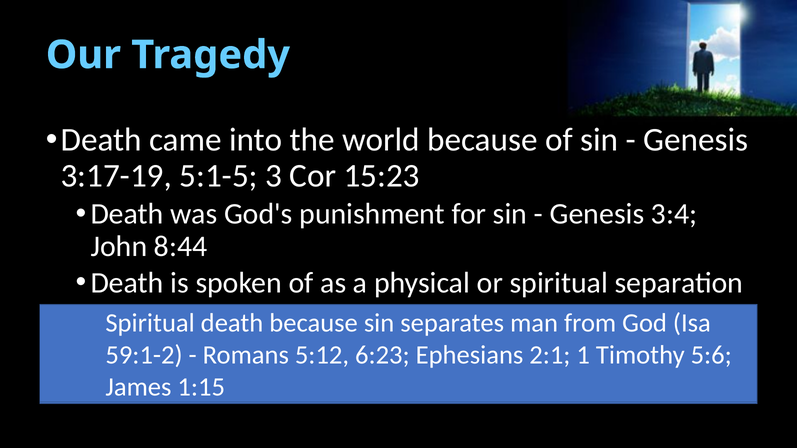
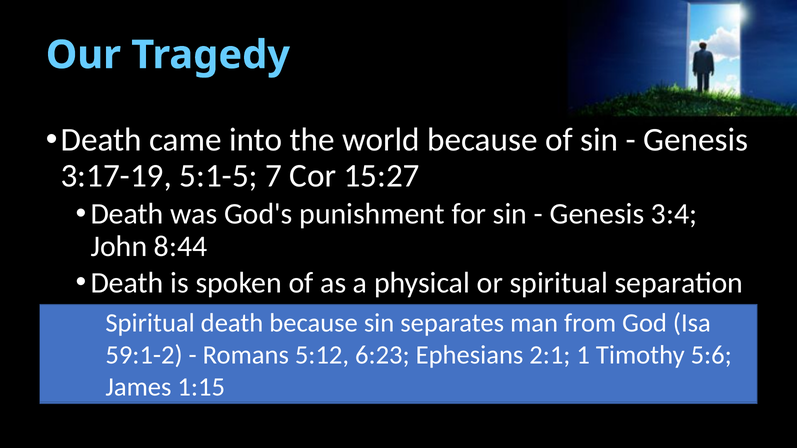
3: 3 -> 7 (274, 176)
15:23: 15:23 -> 15:27 (382, 176)
